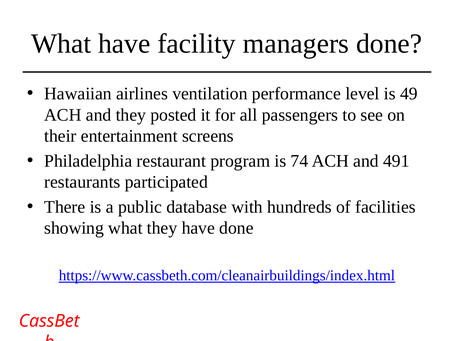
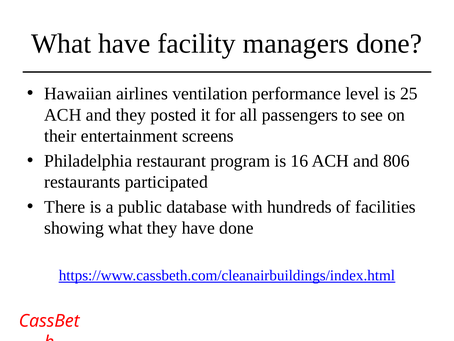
49: 49 -> 25 (409, 94)
74: 74 -> 16 (299, 161)
491: 491 -> 806 (396, 161)
